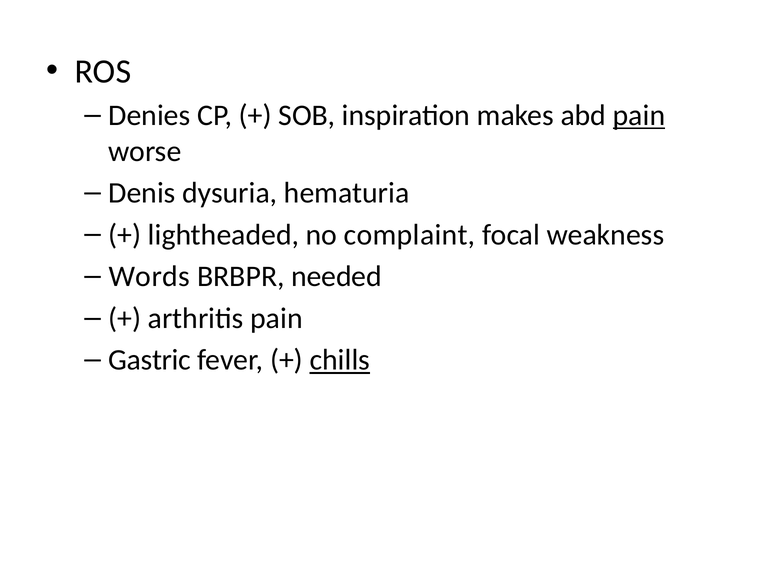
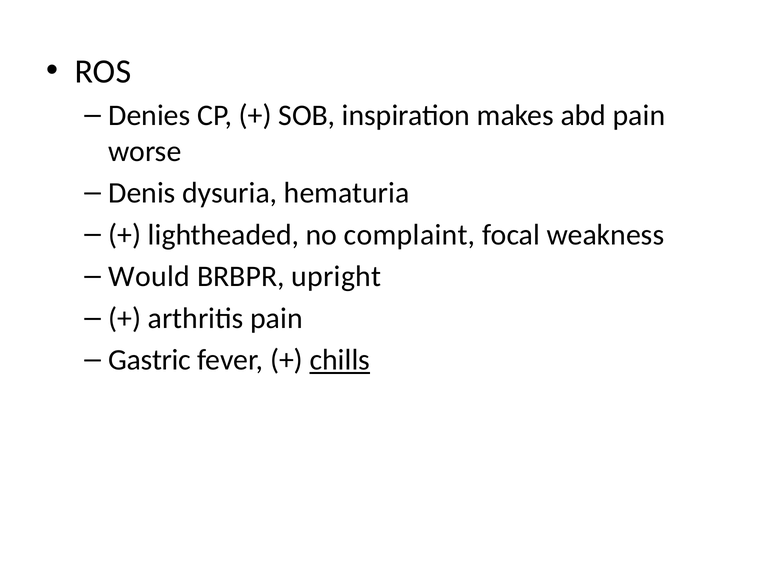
pain underline: present -> none (639, 115)
Words: Words -> Would (149, 277)
needed: needed -> upright (336, 277)
